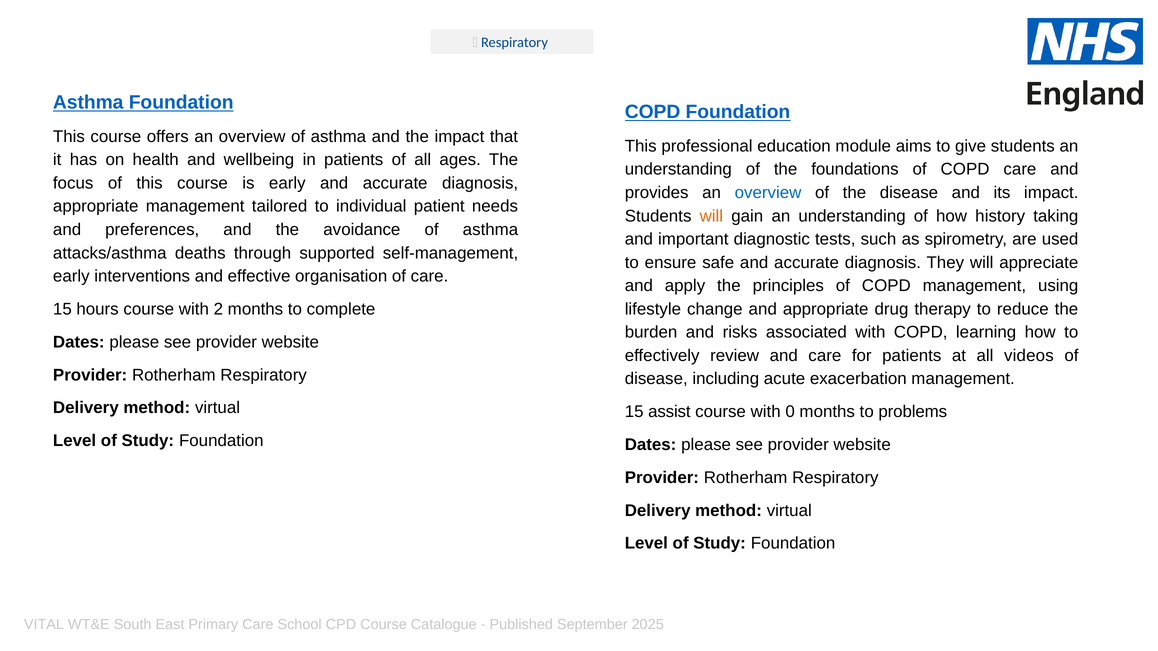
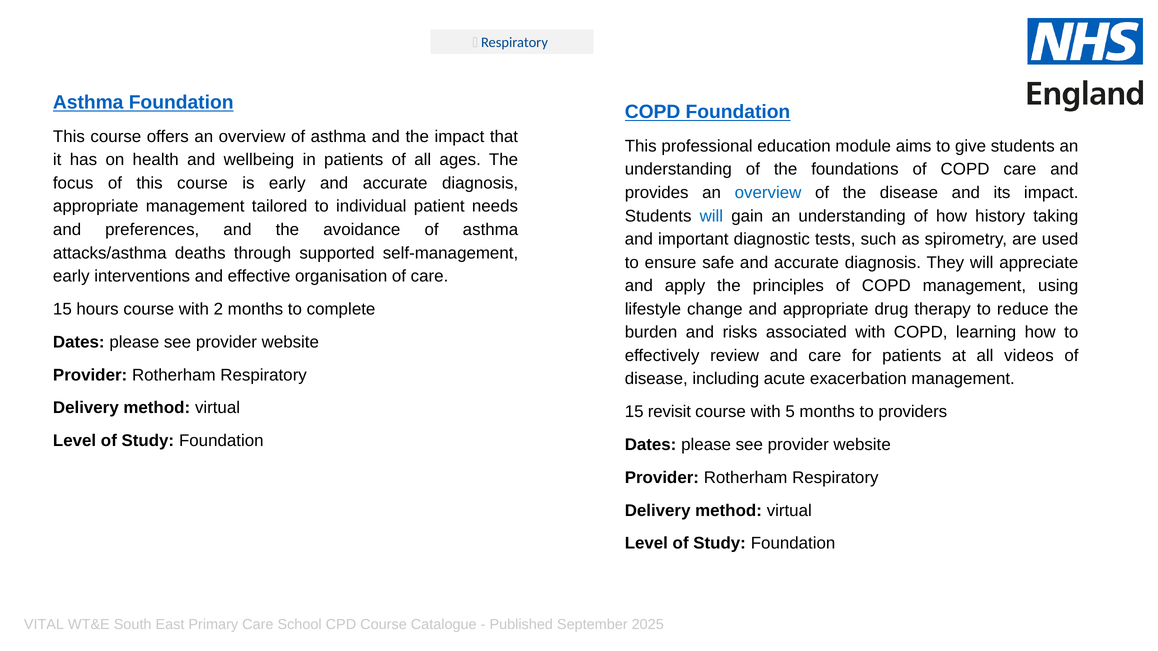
will colour: orange -> blue (711, 216)
assist: assist -> revisit (669, 412)
0: 0 -> 5 (790, 412)
problems: problems -> providers (913, 412)
